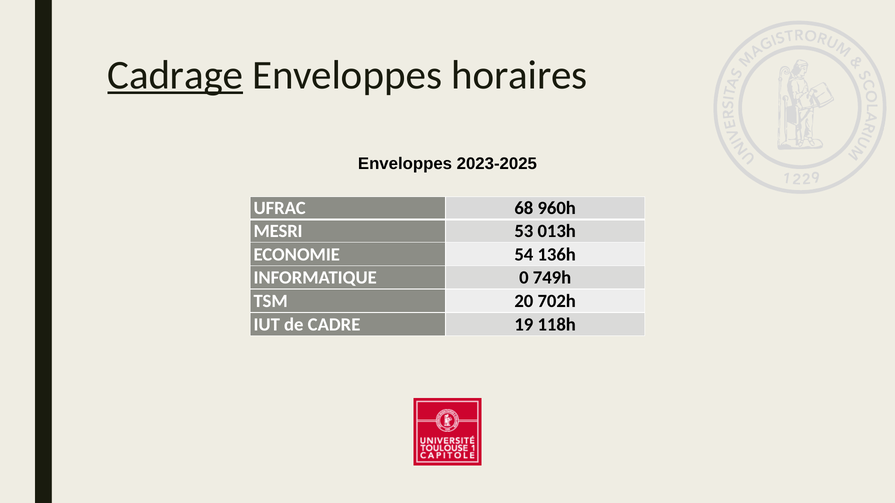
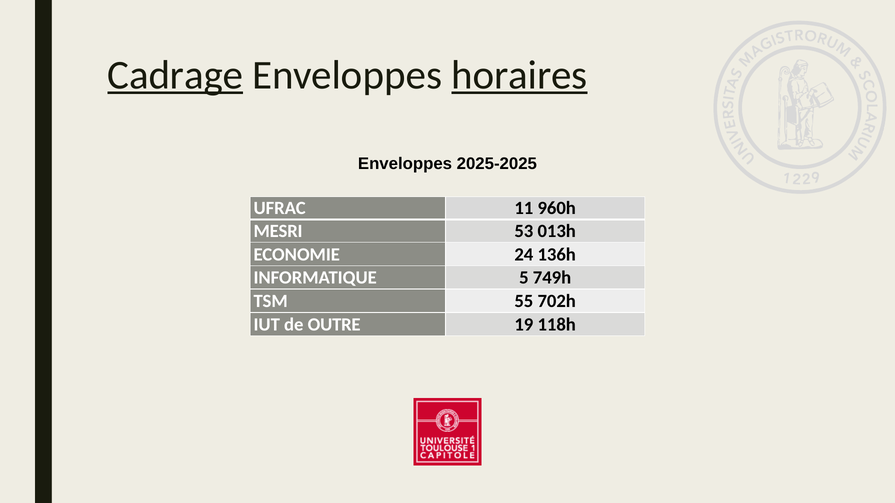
horaires underline: none -> present (519, 75)
2023-2025: 2023-2025 -> 2025-2025 (497, 164)
68: 68 -> 11 (524, 208)
54: 54 -> 24 (524, 255)
0: 0 -> 5 (524, 278)
20: 20 -> 55 (524, 301)
CADRE: CADRE -> OUTRE (334, 325)
